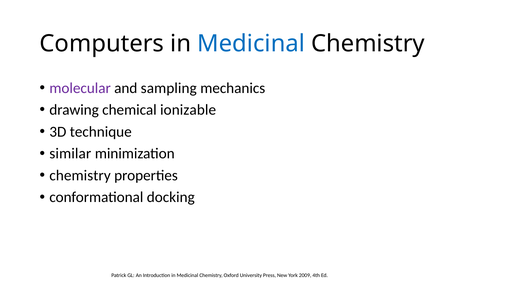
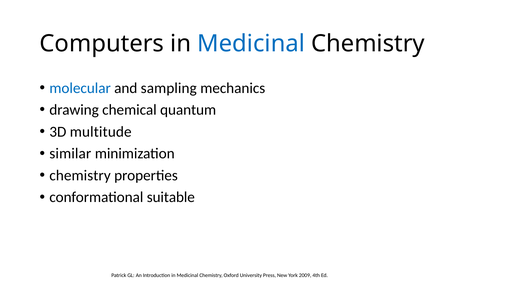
molecular colour: purple -> blue (80, 88)
ionizable: ionizable -> quantum (188, 110)
technique: technique -> multitude (101, 132)
docking: docking -> suitable (171, 197)
